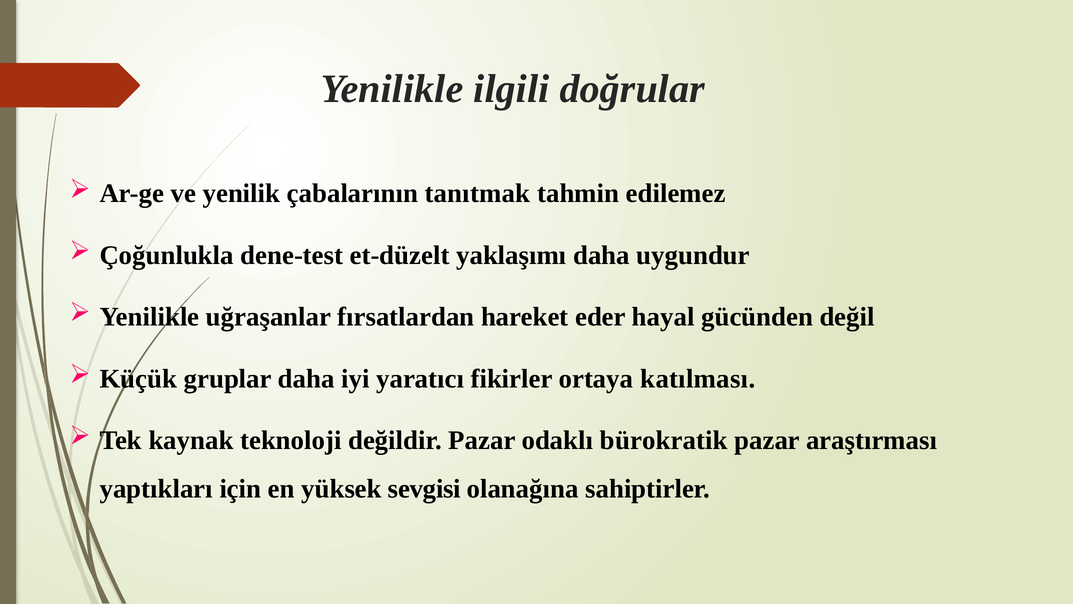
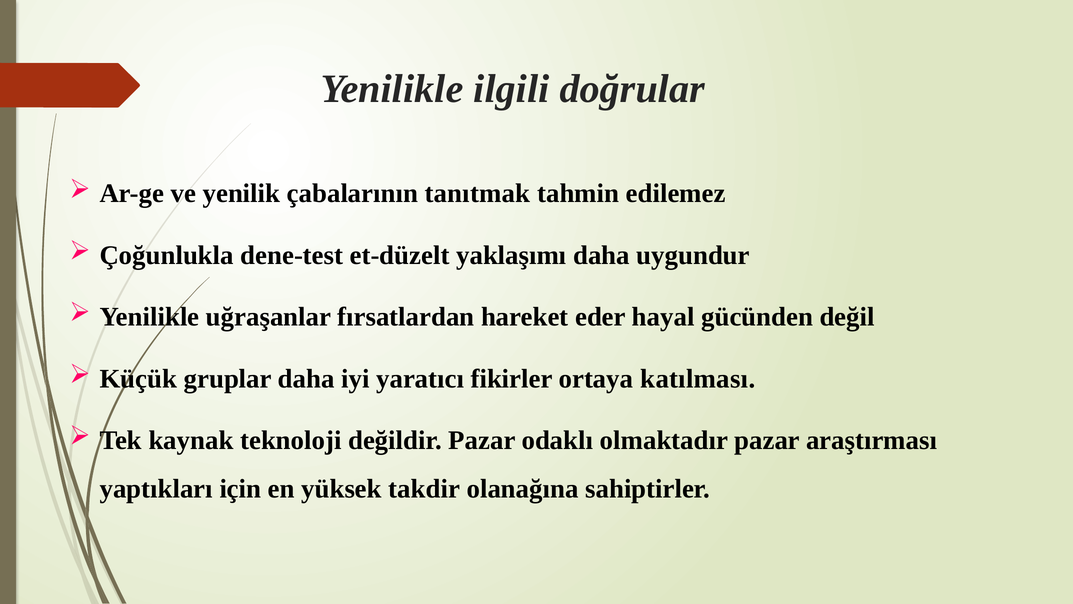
bürokratik: bürokratik -> olmaktadır (664, 440)
sevgisi: sevgisi -> takdir (424, 488)
